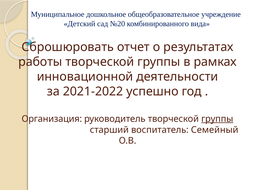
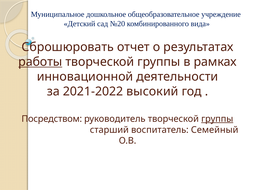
работы underline: none -> present (40, 62)
успешно: успешно -> высокий (152, 91)
Организация: Организация -> Посредством (52, 119)
